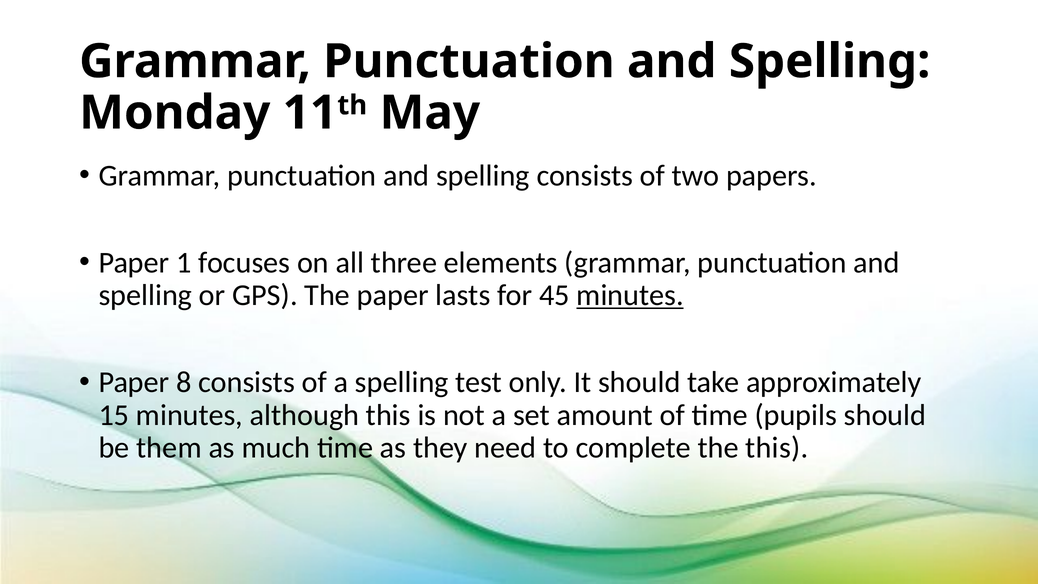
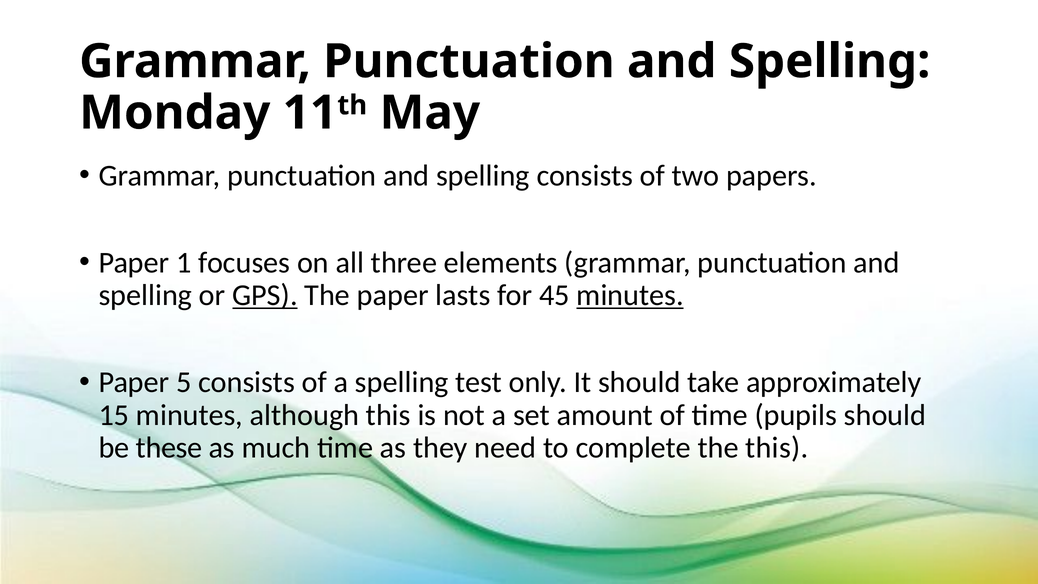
GPS underline: none -> present (265, 295)
8: 8 -> 5 (184, 382)
them: them -> these (169, 448)
